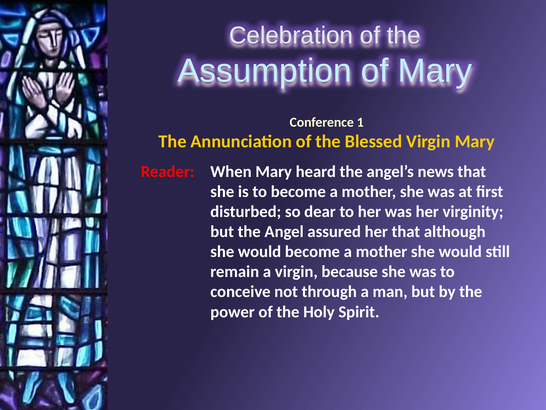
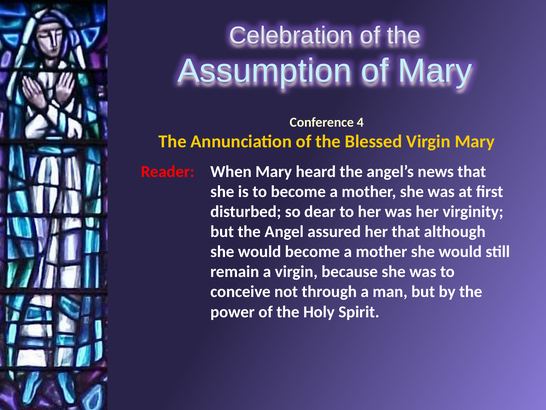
1: 1 -> 4 (360, 122)
